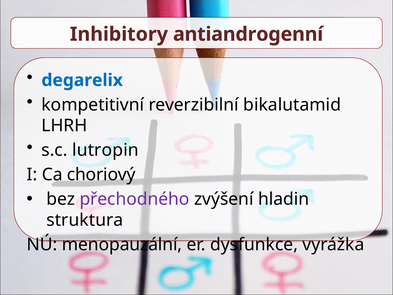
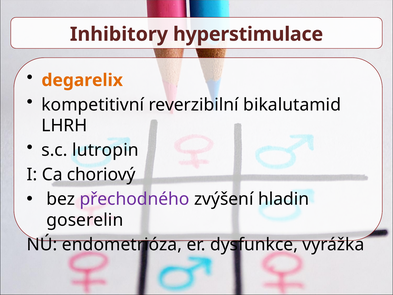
antiandrogenní: antiandrogenní -> hyperstimulace (248, 34)
degarelix colour: blue -> orange (82, 80)
struktura: struktura -> goserelin (85, 220)
menopauzální: menopauzální -> endometrióza (122, 244)
